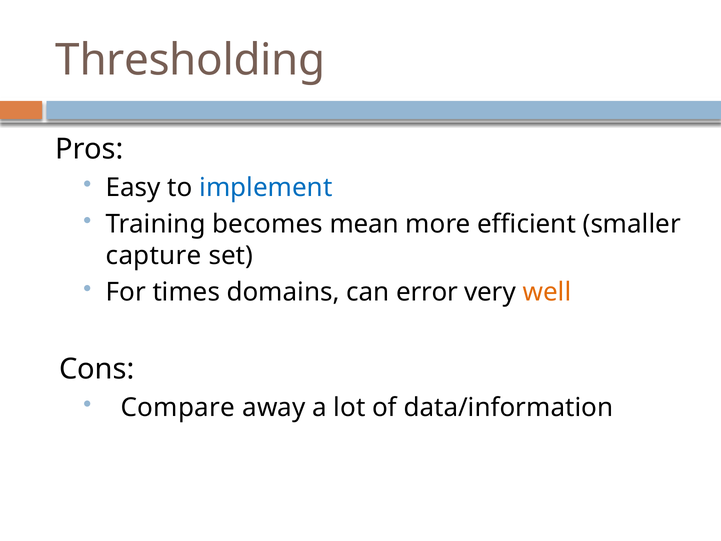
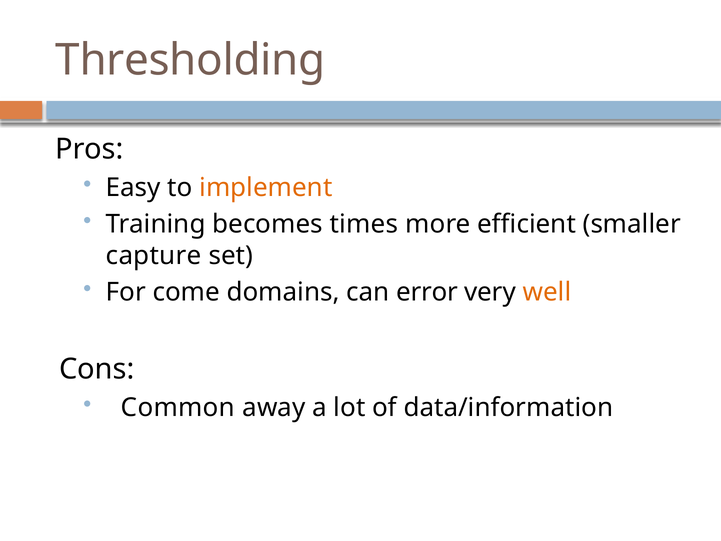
implement colour: blue -> orange (266, 188)
mean: mean -> times (364, 224)
times: times -> come (186, 292)
Compare: Compare -> Common (178, 408)
